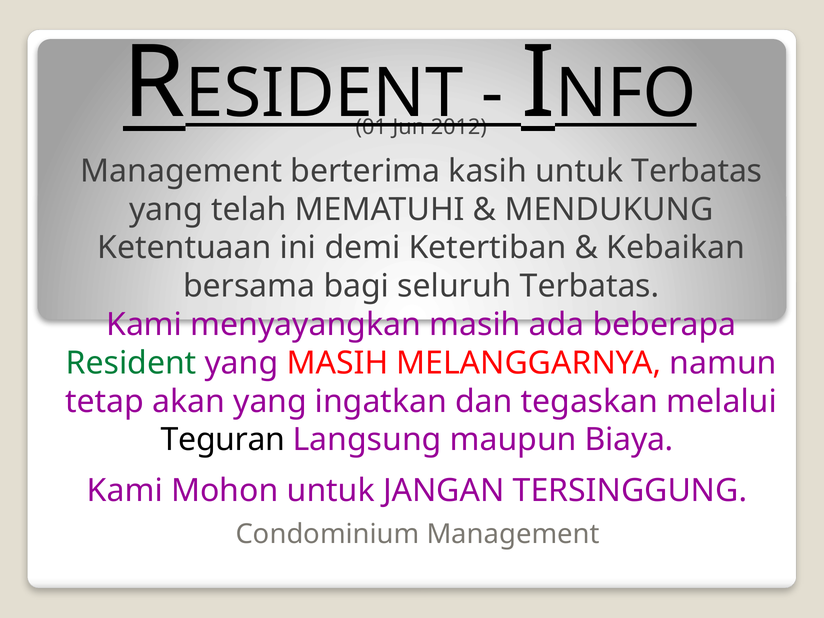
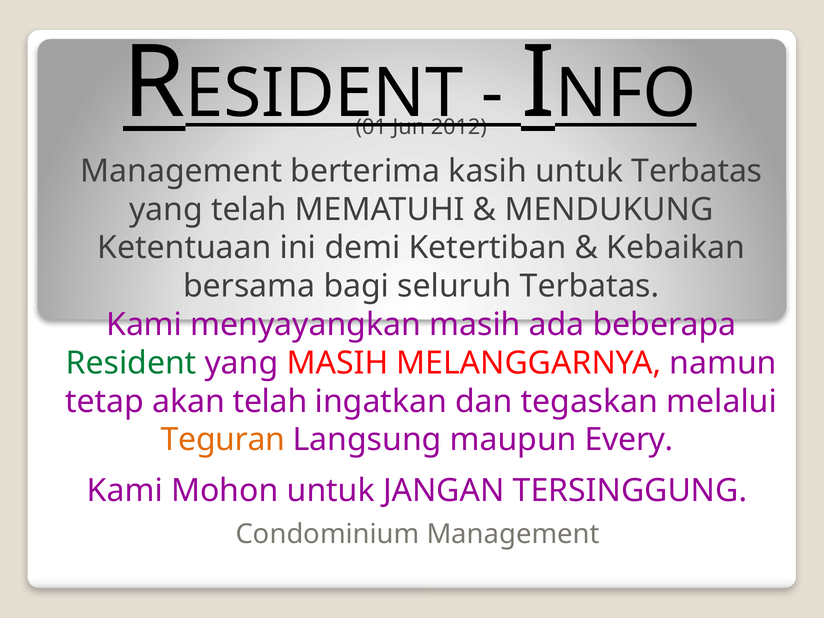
akan yang: yang -> telah (270, 401)
Teguran colour: black -> orange (223, 440)
Biaya: Biaya -> Every (629, 440)
